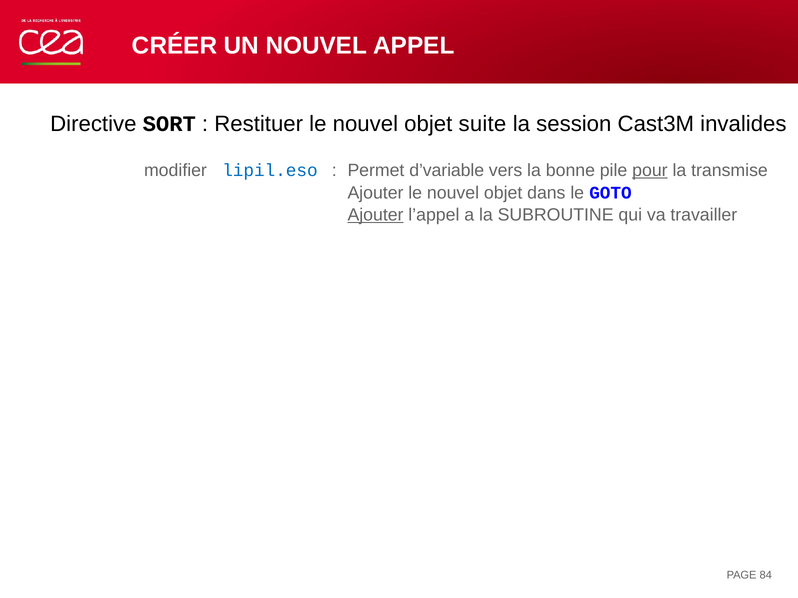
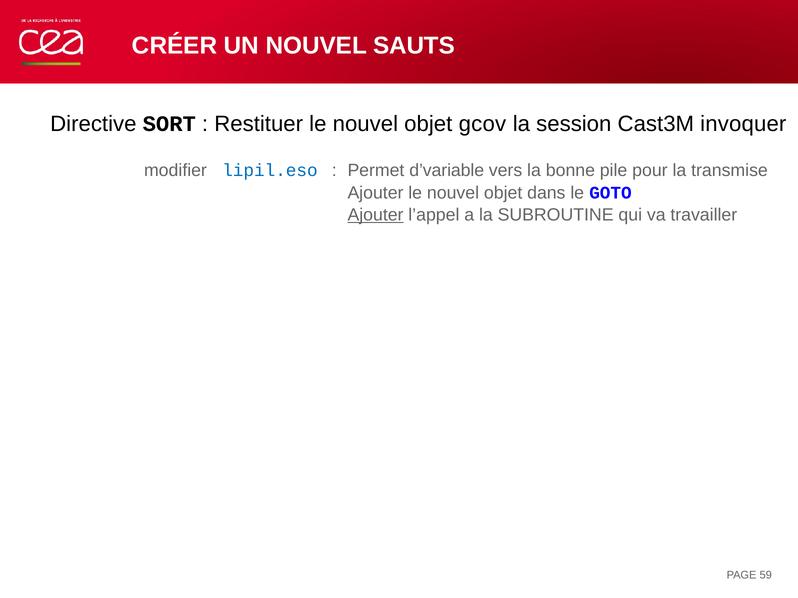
APPEL: APPEL -> SAUTS (414, 46)
suite: suite -> gcov (482, 124)
invalides: invalides -> invoquer (743, 124)
pour underline: present -> none (650, 171)
84: 84 -> 59 (766, 575)
